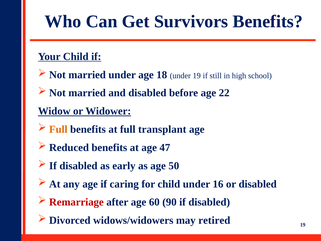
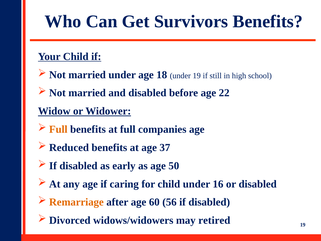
transplant: transplant -> companies (162, 129)
47: 47 -> 37 (165, 147)
Remarriage colour: red -> orange (76, 202)
90: 90 -> 56 (169, 202)
